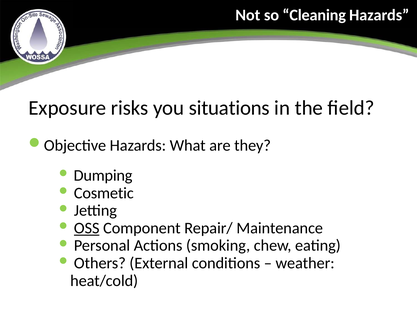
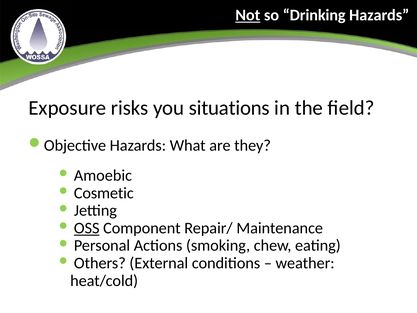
Not underline: none -> present (248, 15)
Cleaning: Cleaning -> Drinking (314, 15)
Dumping: Dumping -> Amoebic (103, 175)
